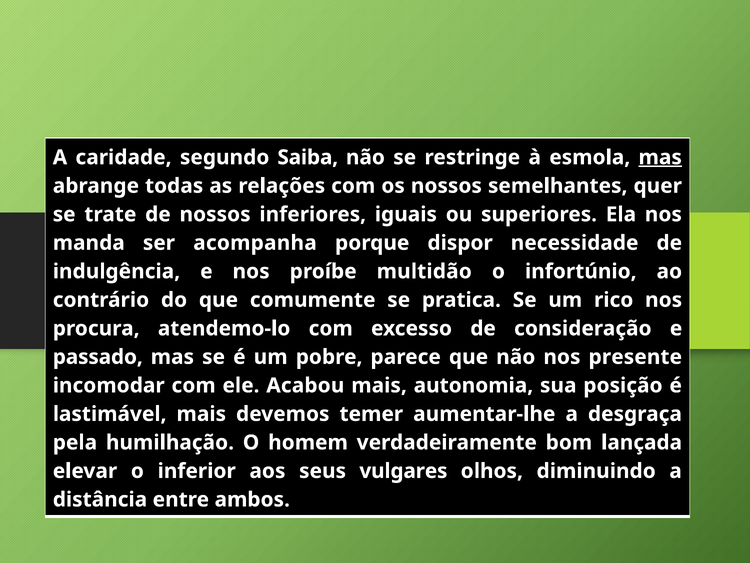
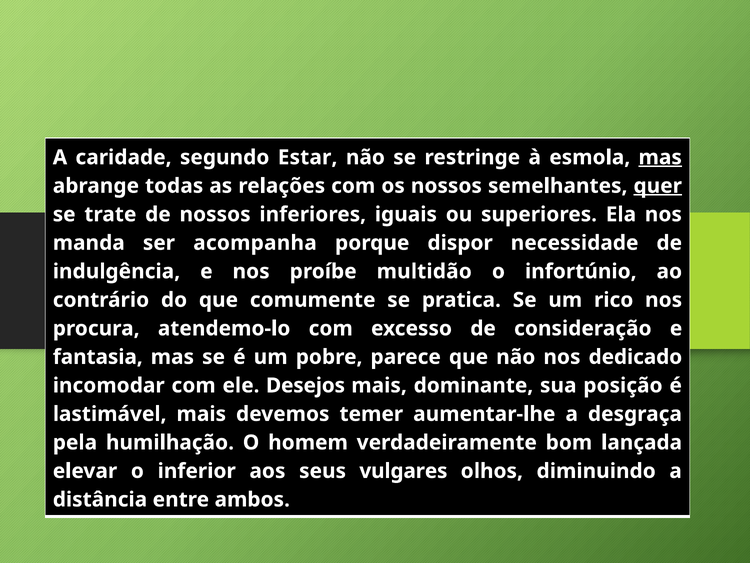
Saiba: Saiba -> Estar (308, 157)
quer underline: none -> present (658, 186)
passado: passado -> fantasia (98, 357)
presente: presente -> dedicado (635, 357)
Acabou: Acabou -> Desejos (306, 385)
autonomia: autonomia -> dominante (473, 385)
